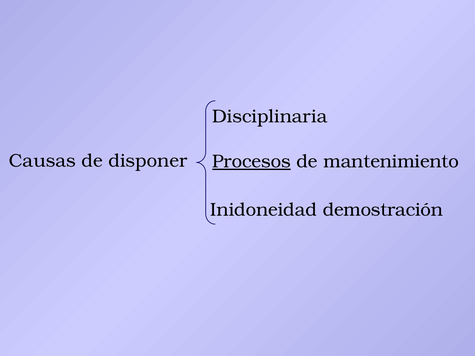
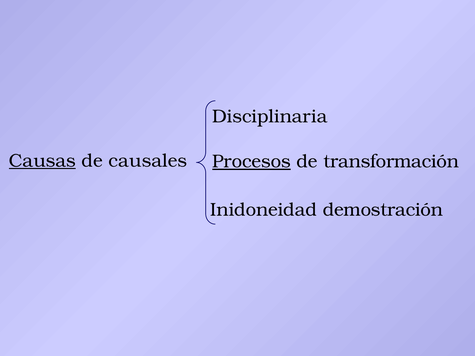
Causas underline: none -> present (42, 161)
disponer: disponer -> causales (148, 161)
mantenimiento: mantenimiento -> transformación (391, 161)
